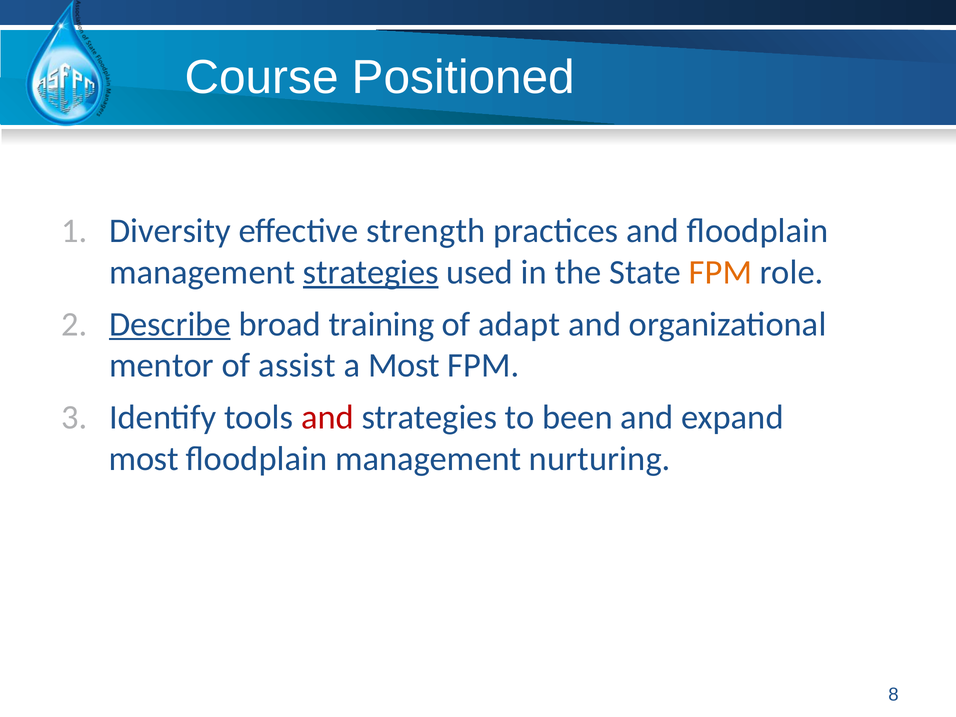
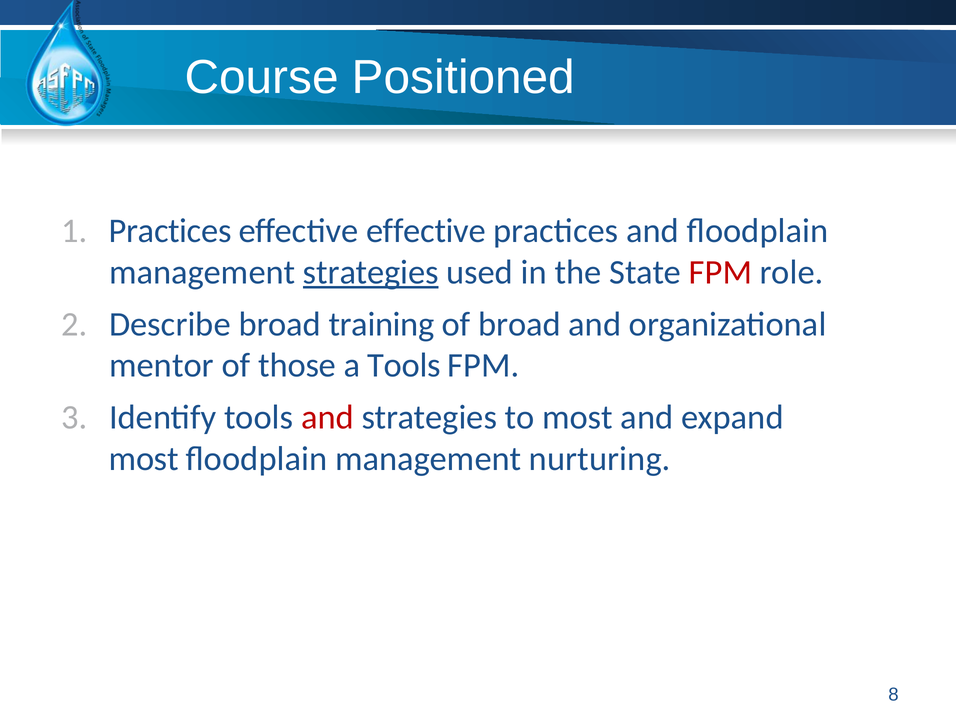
Diversity: Diversity -> Practices (170, 231)
effective strength: strength -> effective (426, 231)
FPM colour: orange -> red (720, 272)
Describe underline: present -> none (170, 324)
of adapt: adapt -> broad (519, 324)
assist: assist -> those (297, 366)
a Most: Most -> Tools (404, 366)
to been: been -> most (577, 417)
